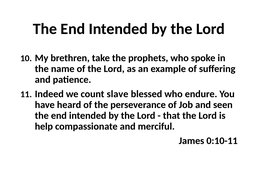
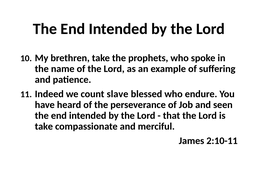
help: help -> take (44, 127)
0:10-11: 0:10-11 -> 2:10-11 (222, 141)
